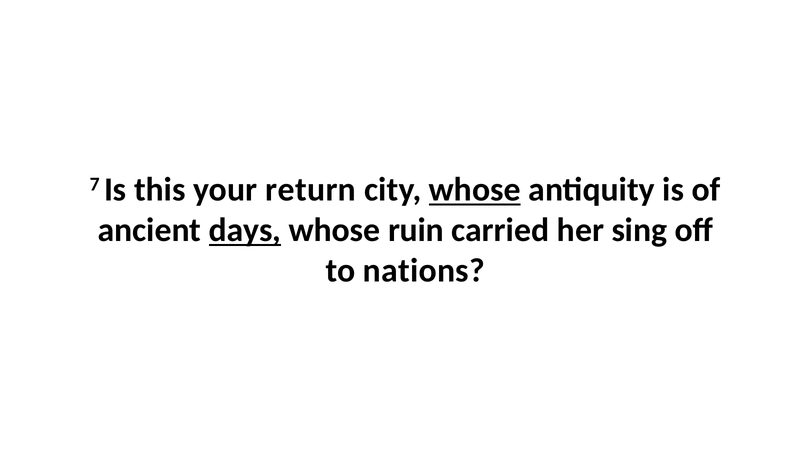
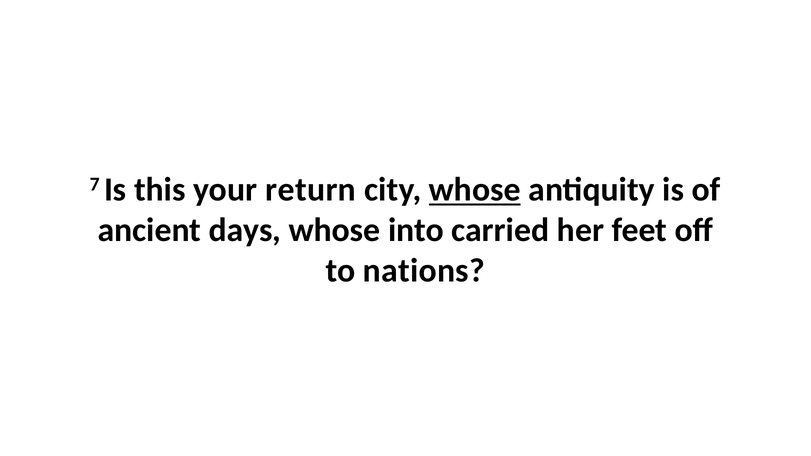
days underline: present -> none (245, 230)
ruin: ruin -> into (416, 230)
sing: sing -> feet (639, 230)
